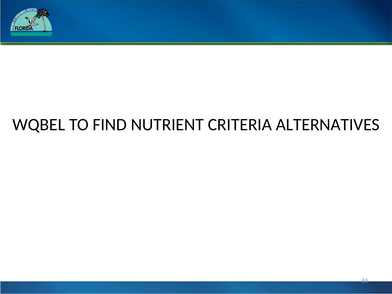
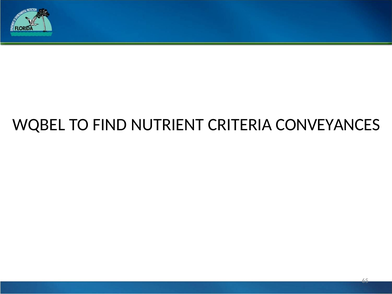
ALTERNATIVES: ALTERNATIVES -> CONVEYANCES (328, 125)
